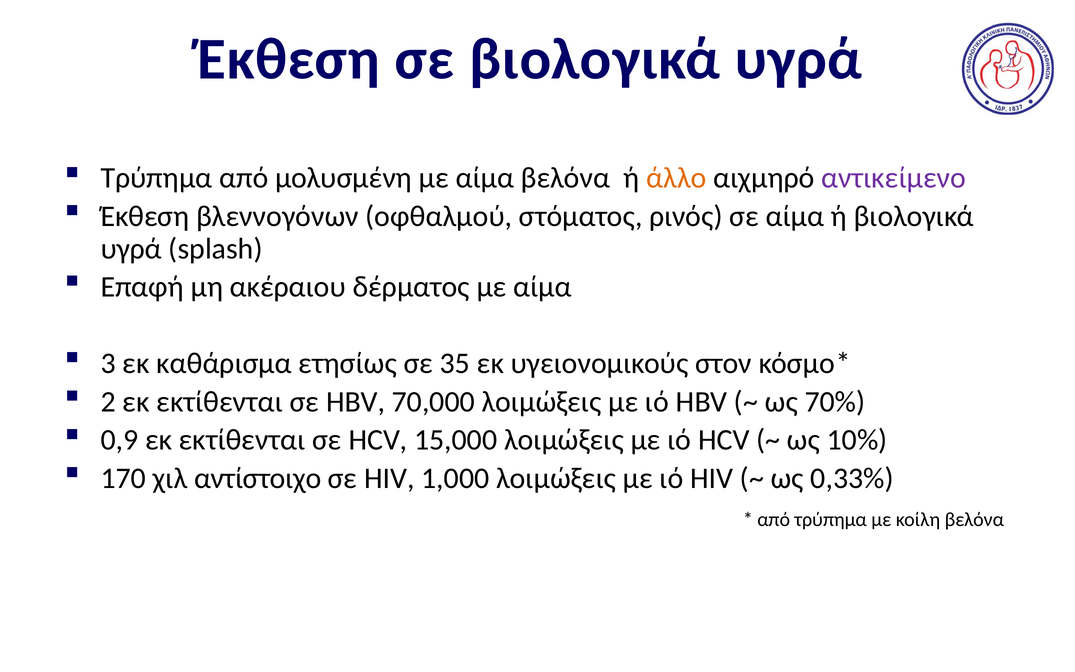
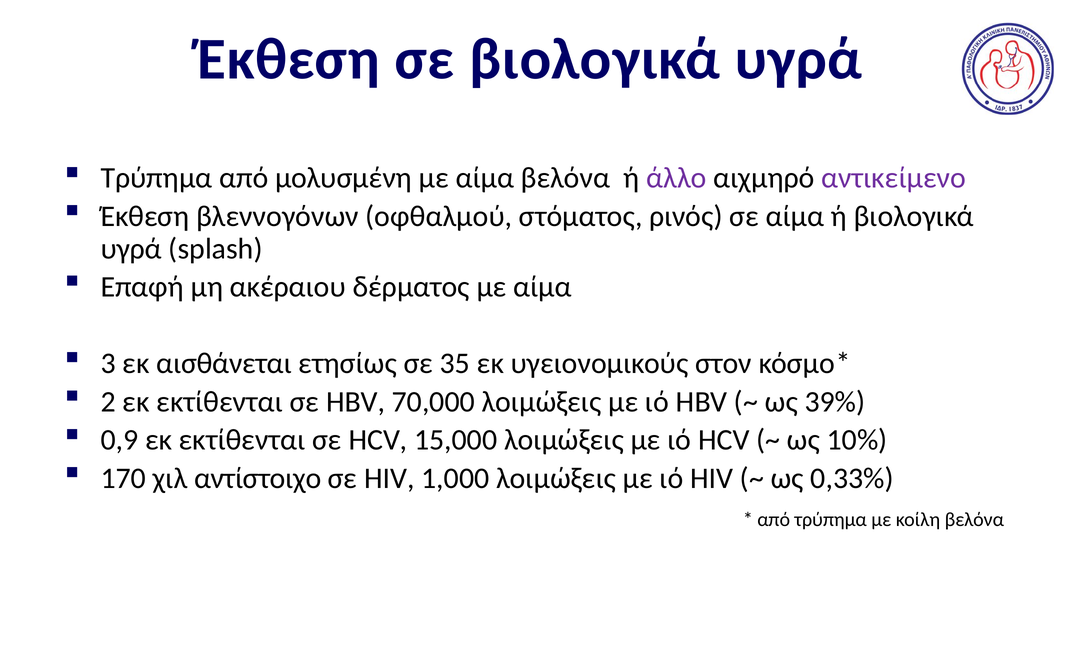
άλλο colour: orange -> purple (676, 178)
καθάρισμα: καθάρισμα -> αισθάνεται (224, 363)
70%: 70% -> 39% (835, 402)
